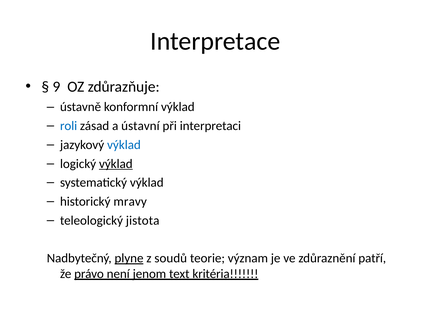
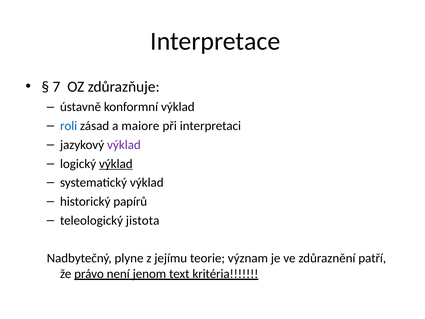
9: 9 -> 7 (56, 87)
ústavní: ústavní -> maiore (140, 126)
výklad colour: blue -> purple (124, 145)
mravy: mravy -> papírů (130, 201)
plyne underline: present -> none (129, 258)
soudů: soudů -> jejímu (171, 258)
